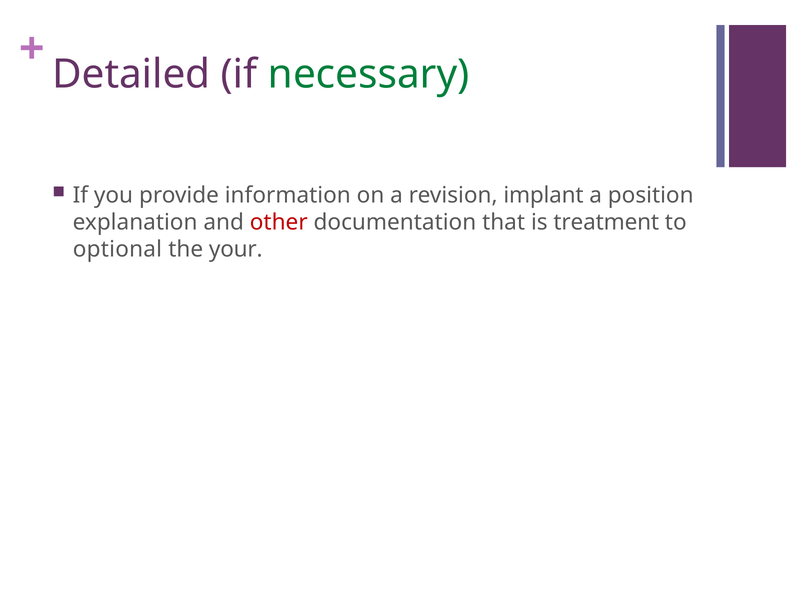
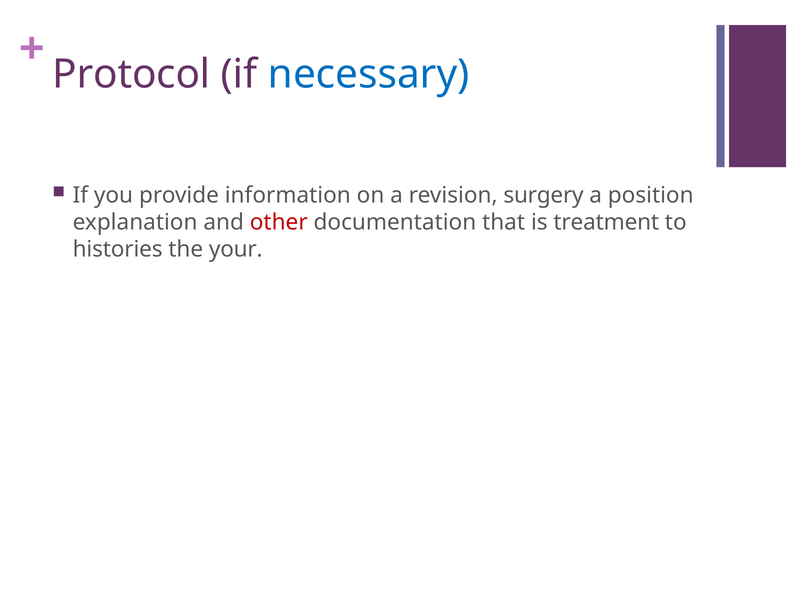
Detailed: Detailed -> Protocol (131, 74)
necessary colour: green -> blue (369, 74)
implant: implant -> surgery (544, 195)
optional: optional -> histories (118, 249)
